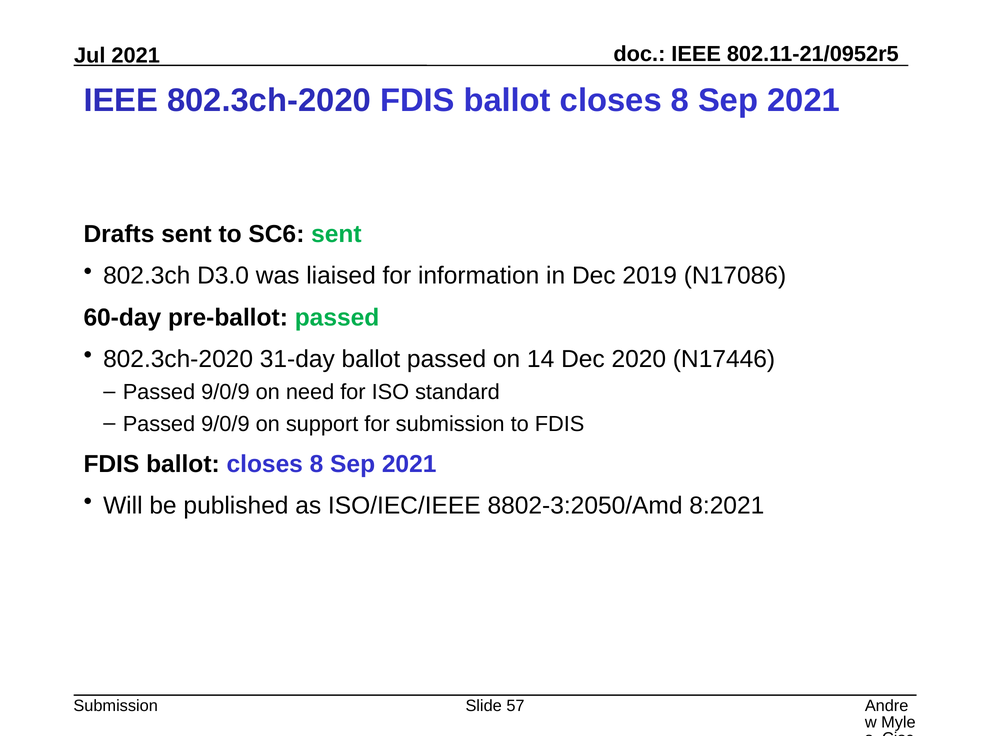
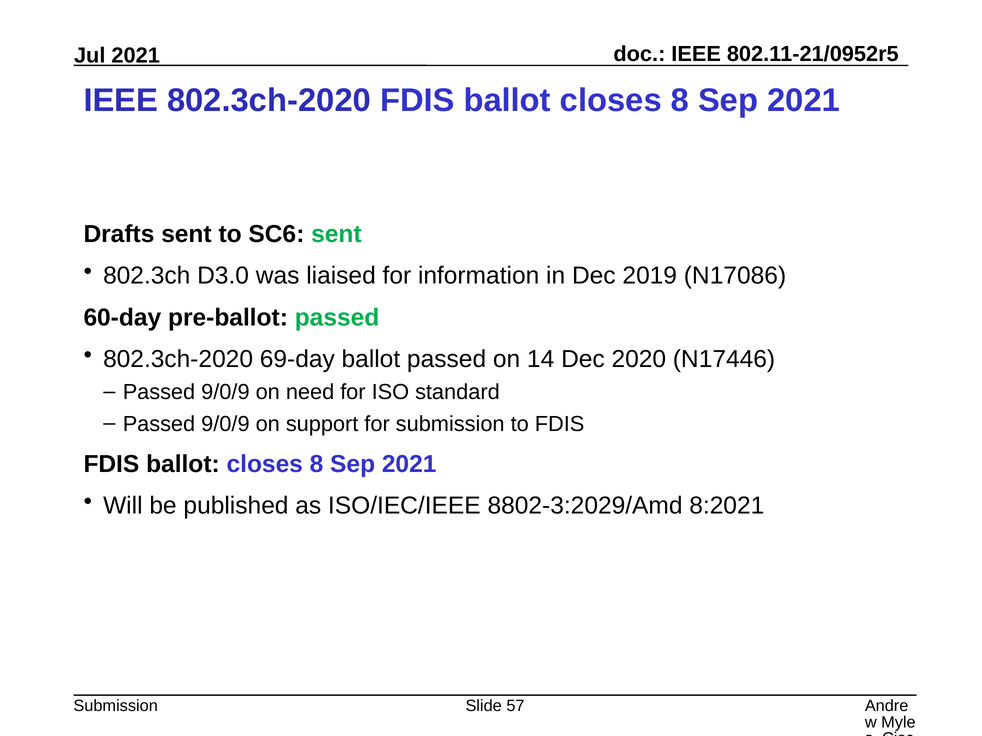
31-day: 31-day -> 69-day (297, 359)
8802-3:2050/Amd: 8802-3:2050/Amd -> 8802-3:2029/Amd (585, 506)
